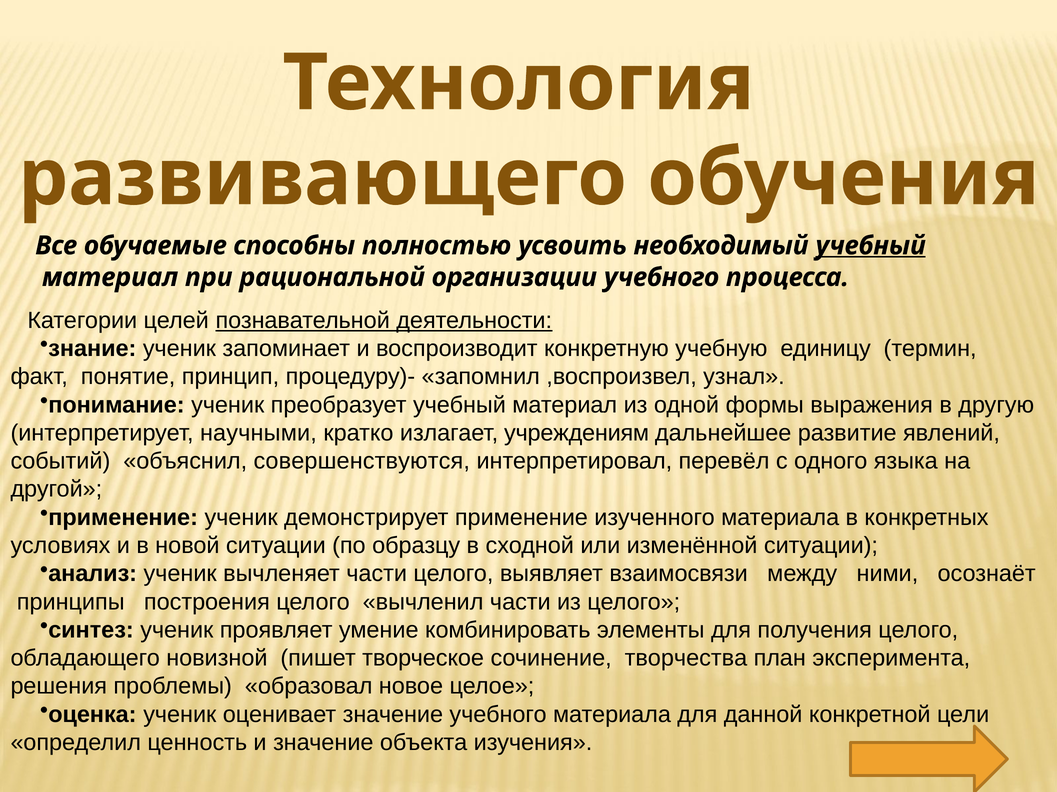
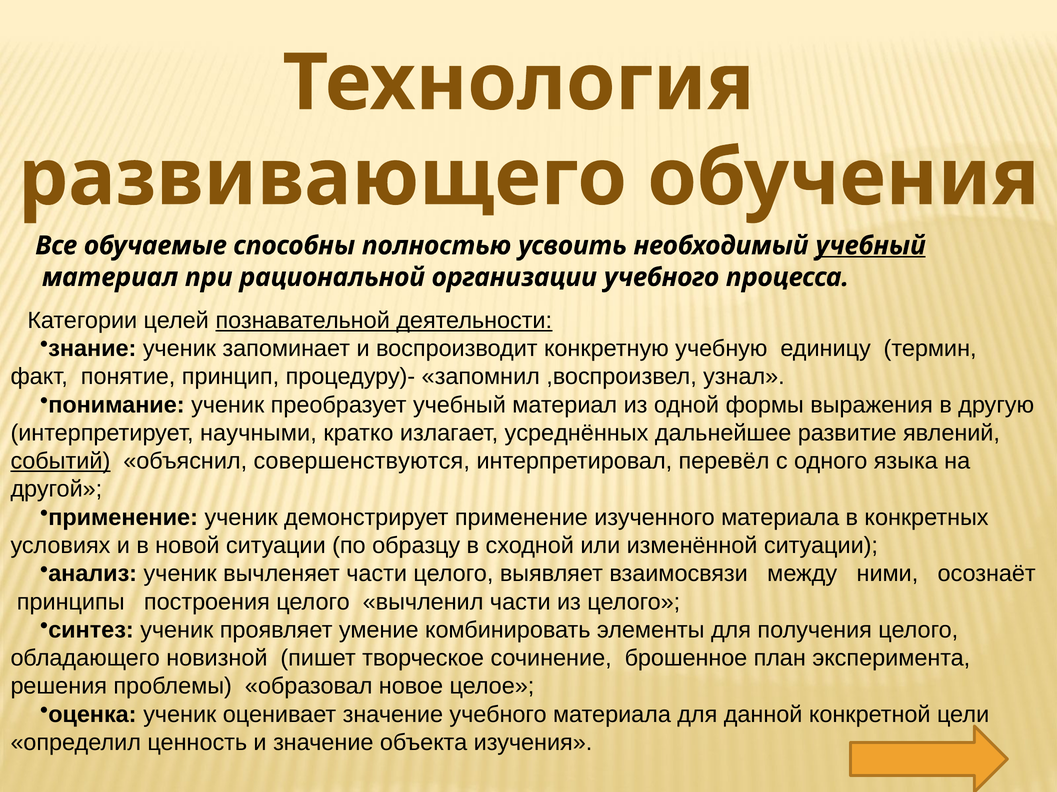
учреждениям: учреждениям -> усреднённых (576, 433)
событий underline: none -> present (60, 461)
творчества: творчества -> брошенное (686, 659)
